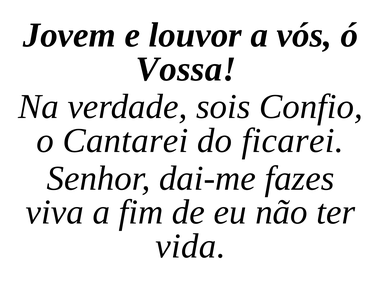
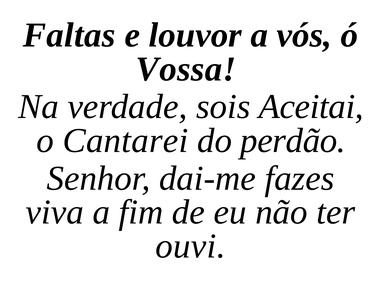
Jovem: Jovem -> Faltas (69, 35)
Confio: Confio -> Aceitai (311, 107)
ficarei: ficarei -> perdão (293, 141)
vida: vida -> ouvi (190, 246)
